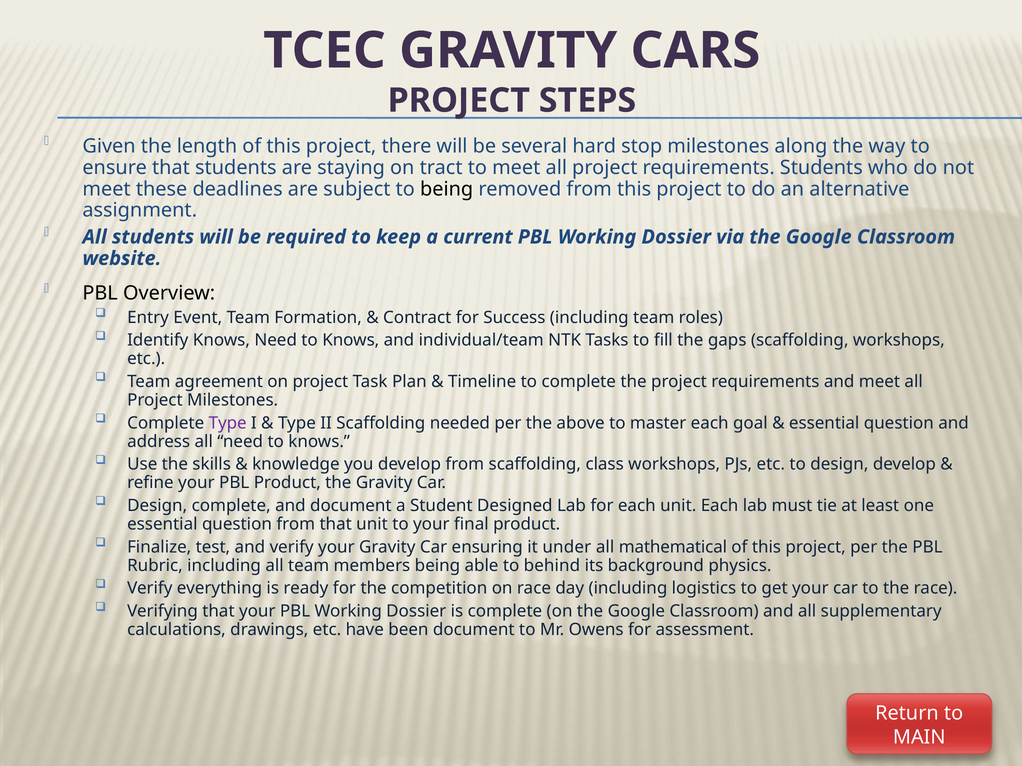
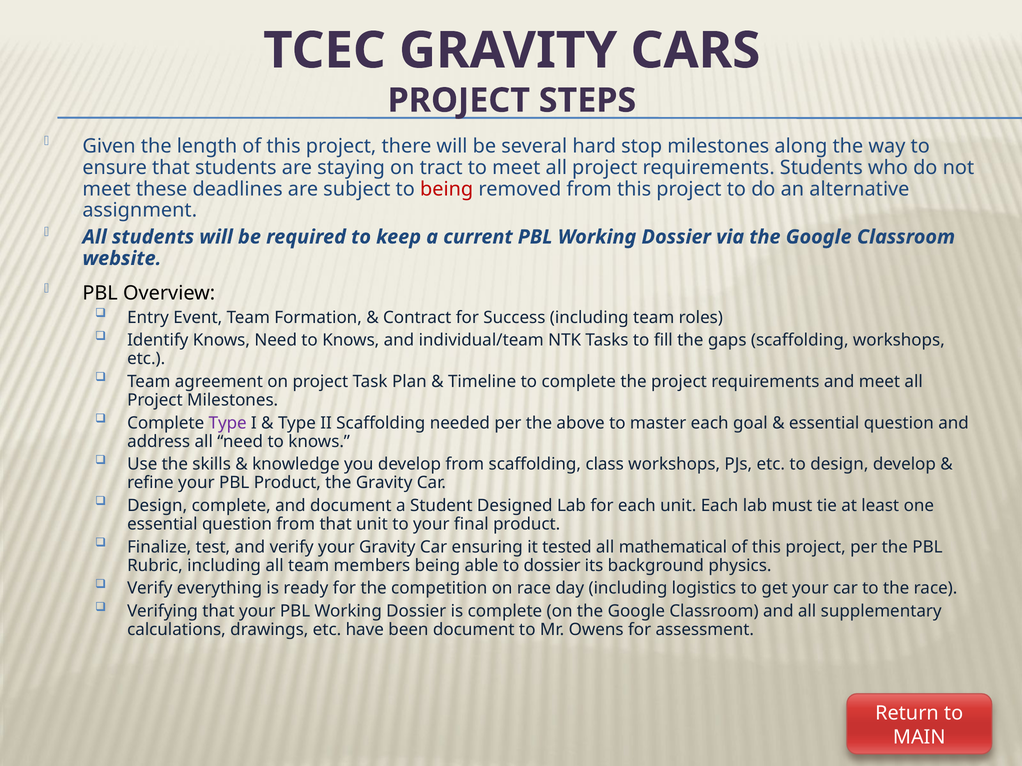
being colour: black -> red (447, 189)
under: under -> tested (567, 547)
to behind: behind -> dossier (552, 566)
